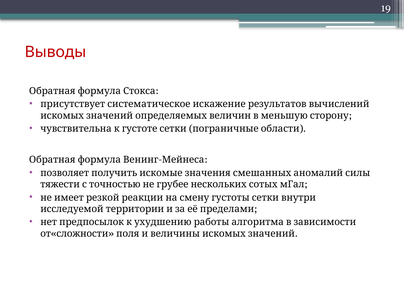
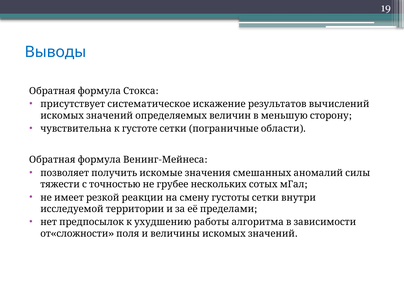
Выводы colour: red -> blue (55, 52)
